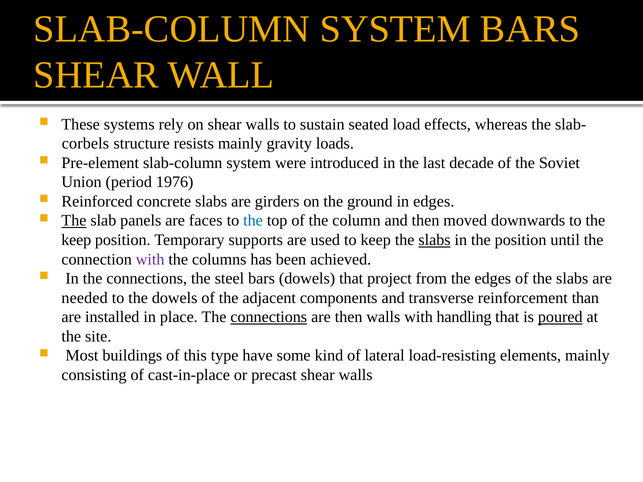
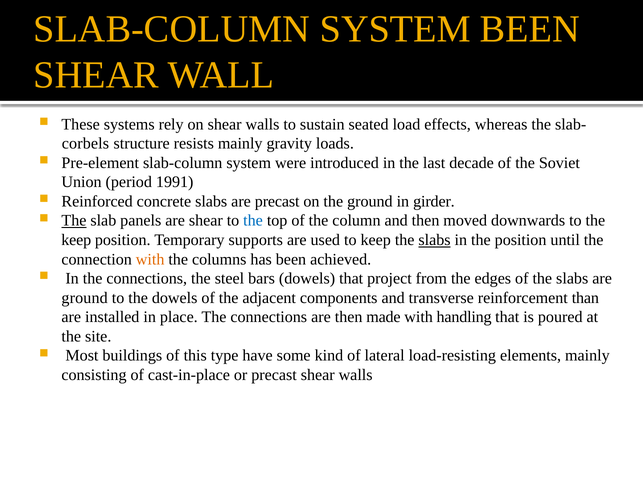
SYSTEM BARS: BARS -> BEEN (530, 29)
1976: 1976 -> 1991 (175, 182)
are girders: girders -> precast (277, 202)
in edges: edges -> girder (434, 202)
are faces: faces -> shear (206, 221)
with colour: purple -> orange (150, 259)
needed: needed -> ground (85, 298)
connections underline: present -> none (269, 317)
then walls: walls -> made (383, 317)
poured underline: present -> none (560, 317)
